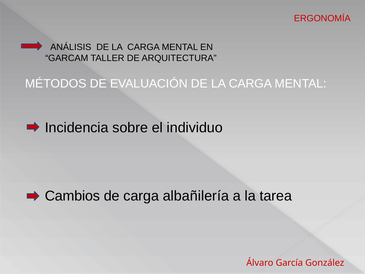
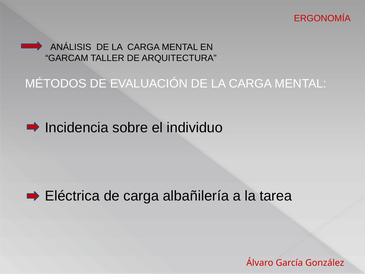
Cambios: Cambios -> Eléctrica (72, 196)
